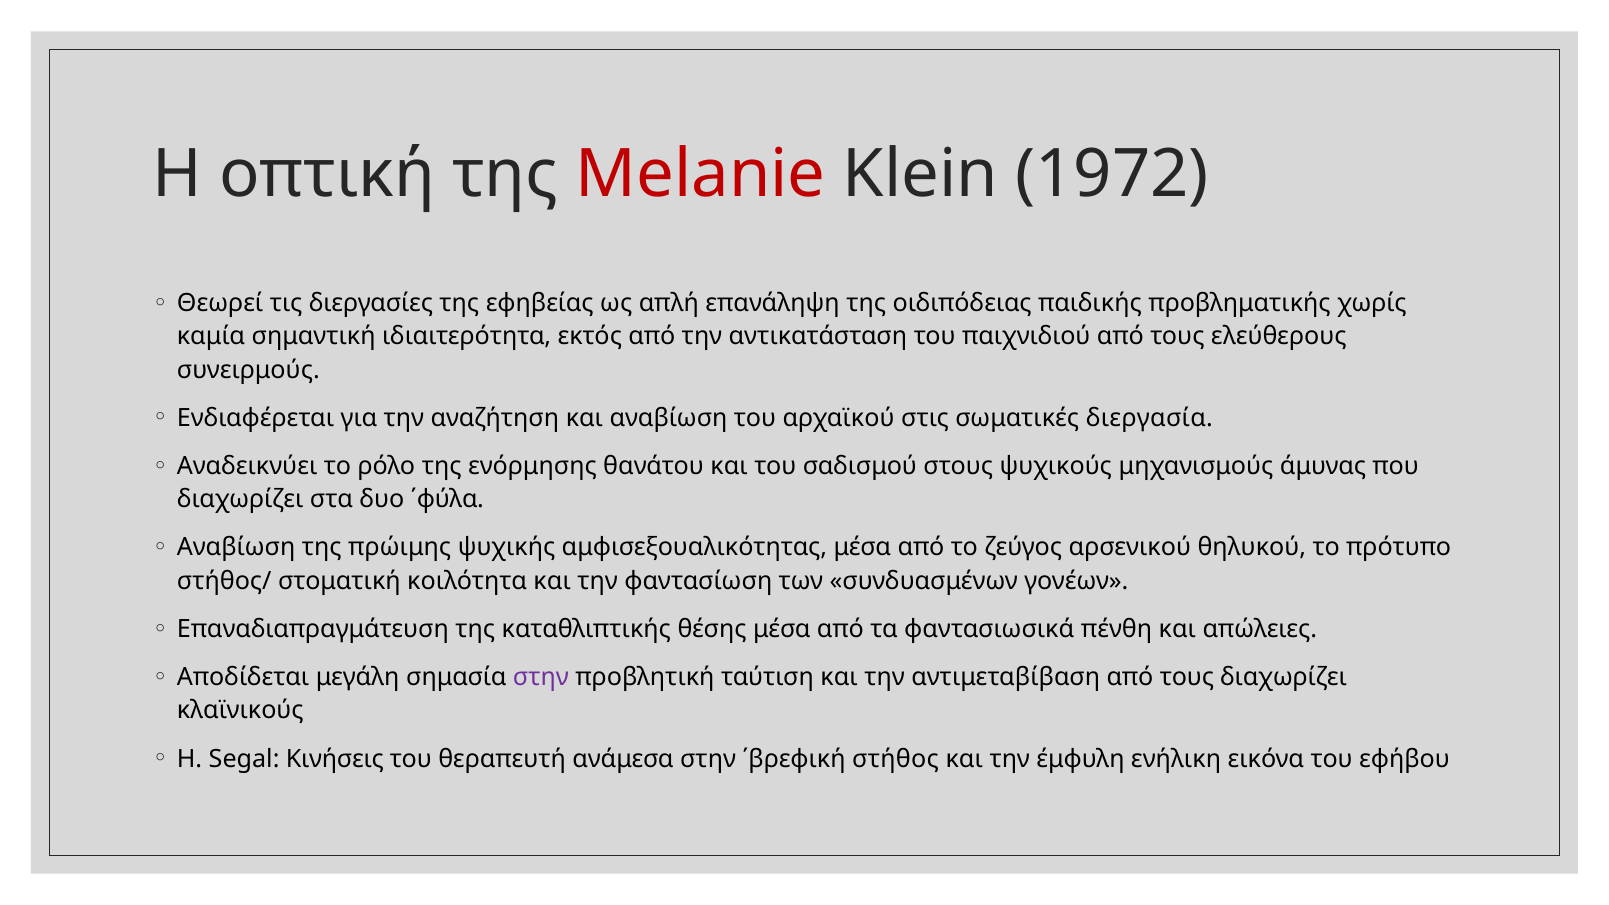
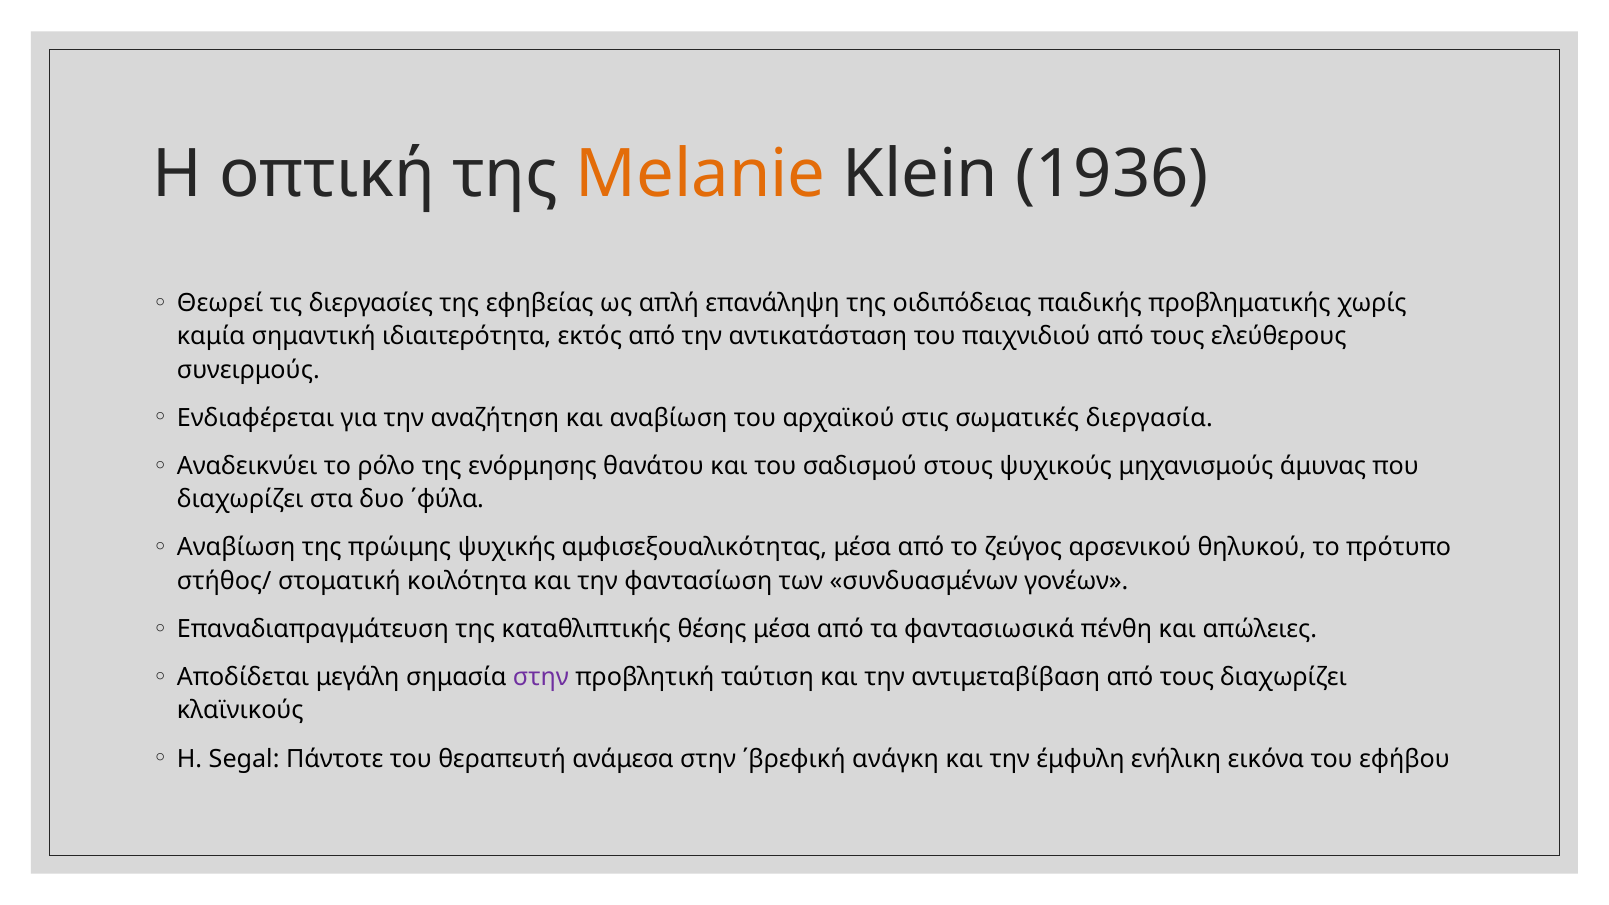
Melanie colour: red -> orange (701, 175)
1972: 1972 -> 1936 (1112, 175)
Κινήσεις: Κινήσεις -> Πάντοτε (335, 759)
στήθος: στήθος -> ανάγκη (896, 759)
